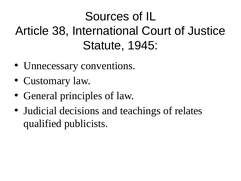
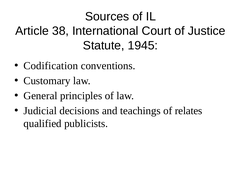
Unnecessary: Unnecessary -> Codification (51, 66)
